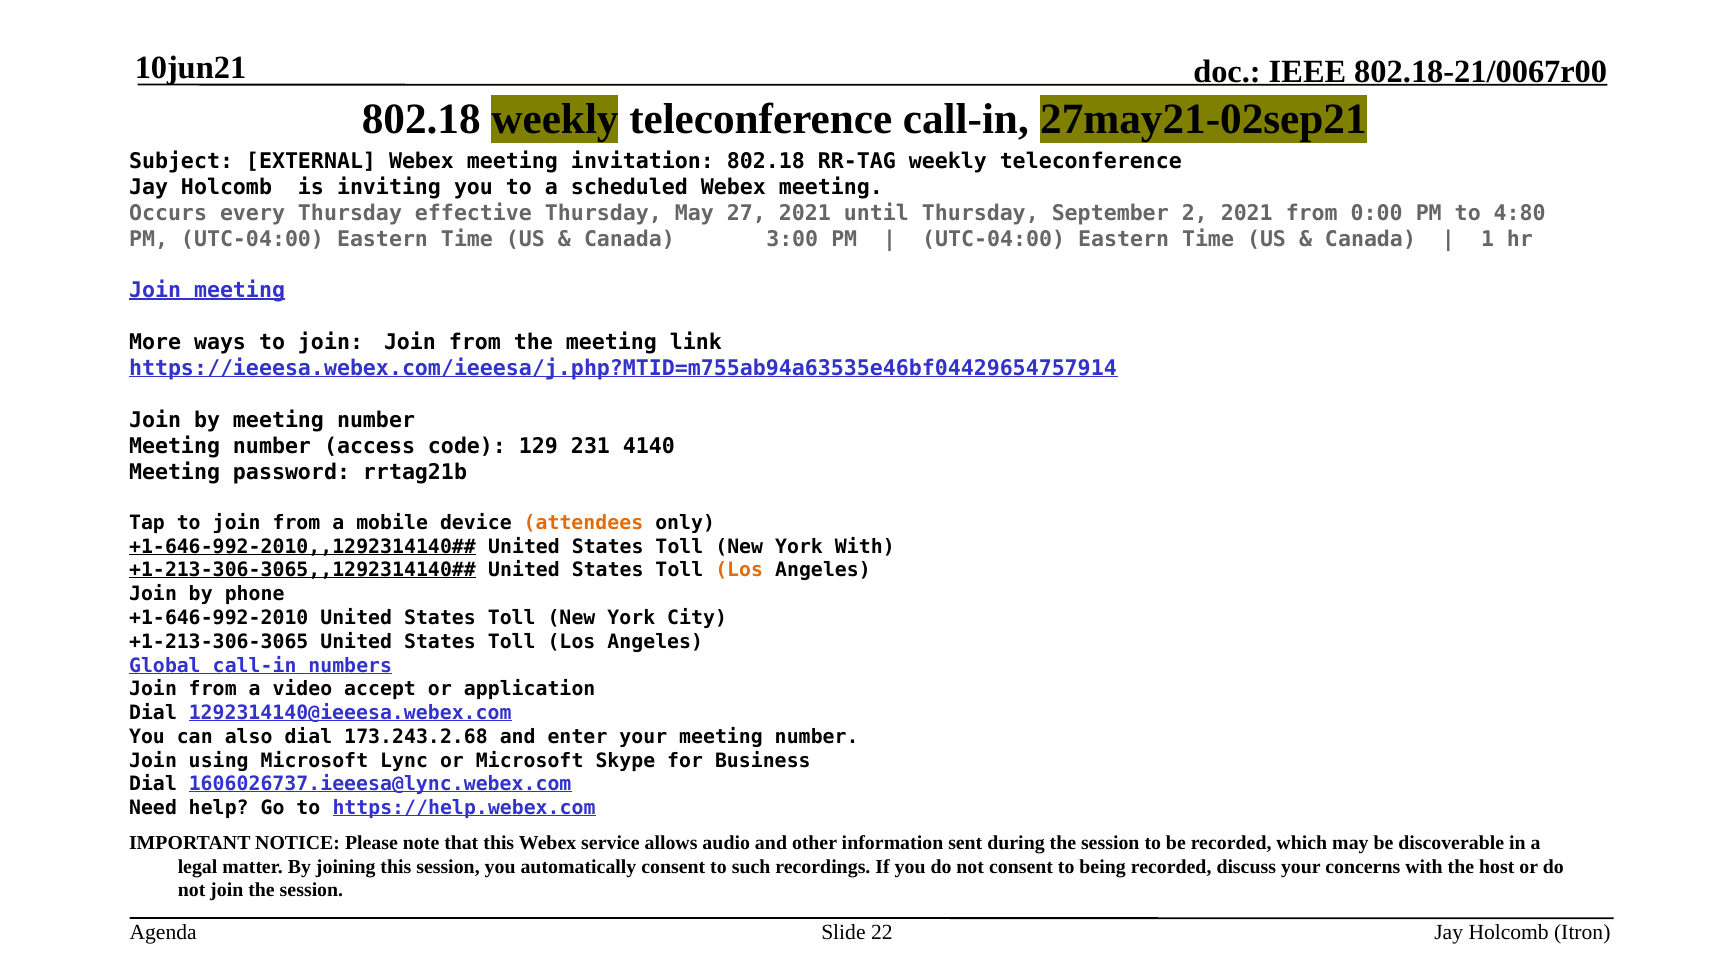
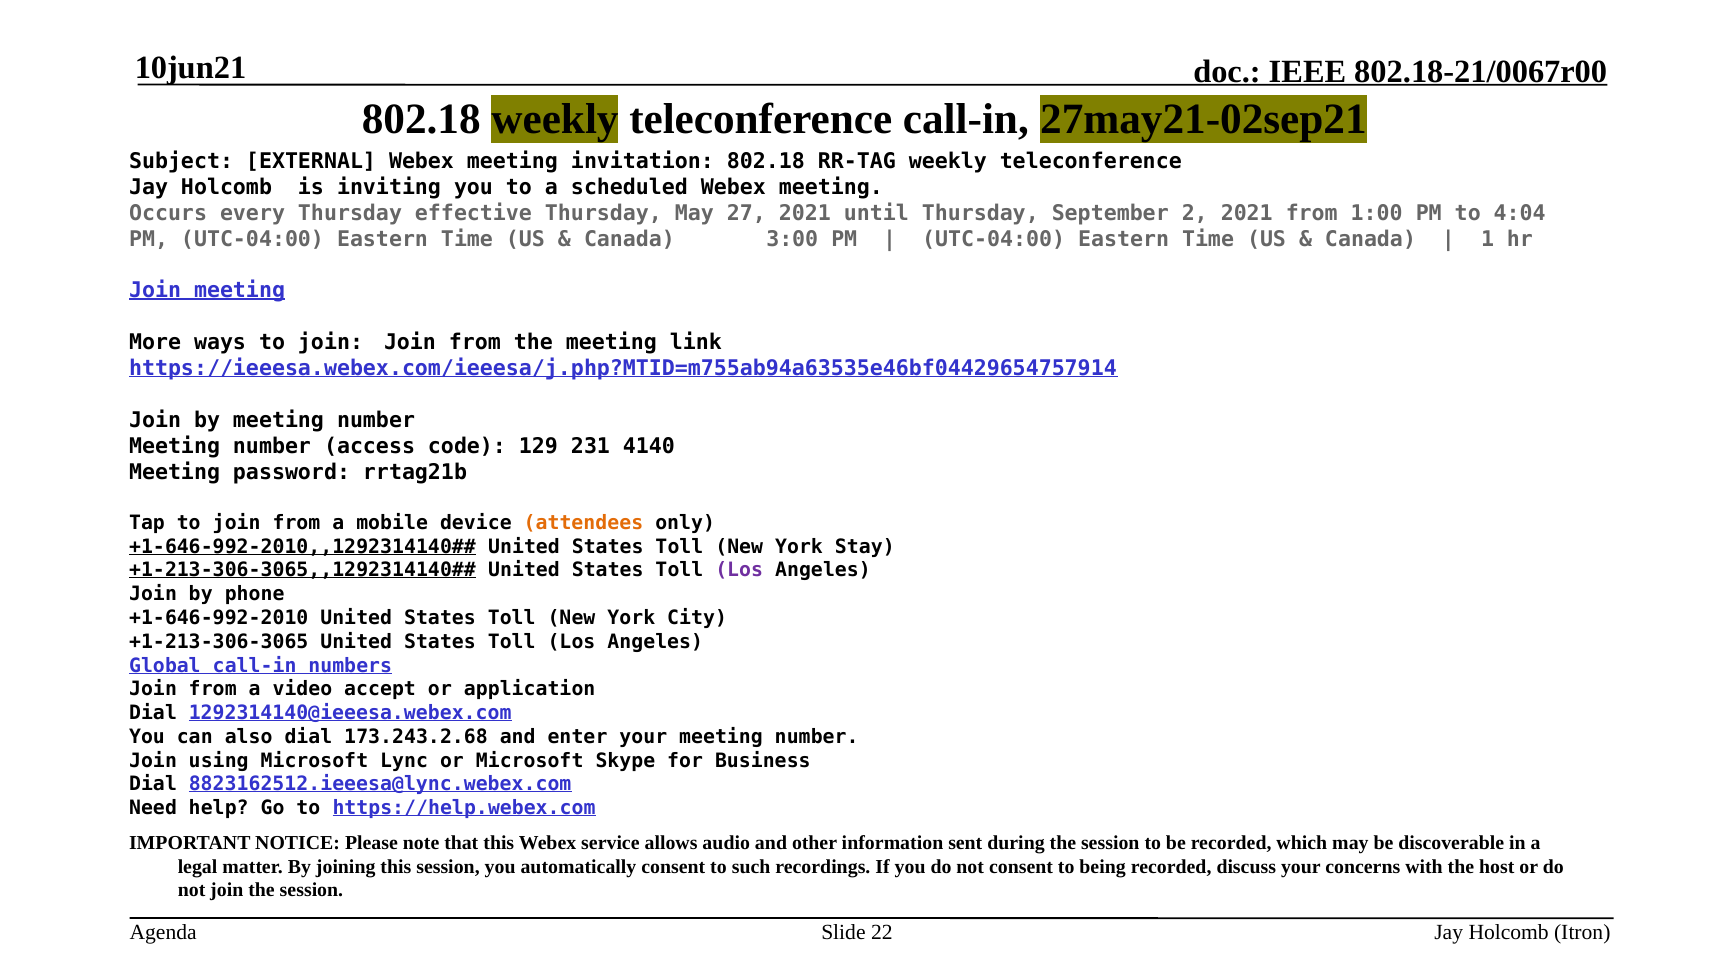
0:00: 0:00 -> 1:00 (1377, 213)
4:80: 4:80 -> 4:04 (1520, 213)
York With: With -> Stay (865, 547)
Los colour: orange -> purple (739, 571)
1606026737.ieeesa@lync.webex.com: 1606026737.ieeesa@lync.webex.com -> 8823162512.ieeesa@lync.webex.com (380, 785)
